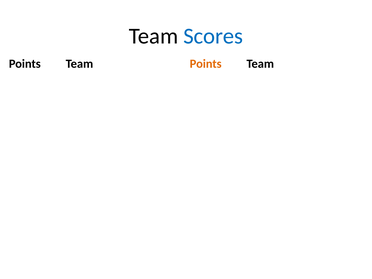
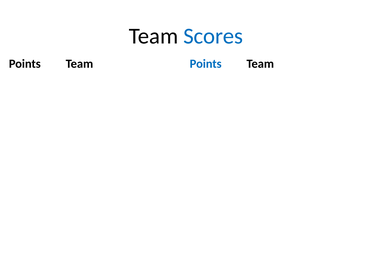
Points colour: orange -> blue (206, 64)
